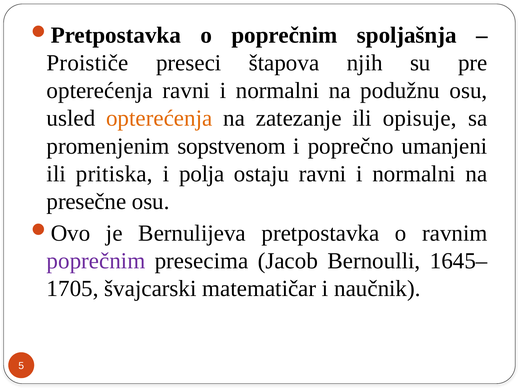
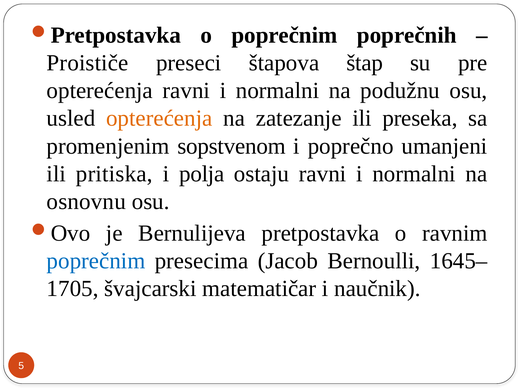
spoljašnja: spoljašnja -> poprečnih (407, 35)
njih: njih -> štap (365, 63)
opisuje: opisuje -> preseka (420, 118)
presečne: presečne -> osnovnu (86, 202)
poprečnim colour: purple -> blue (96, 261)
